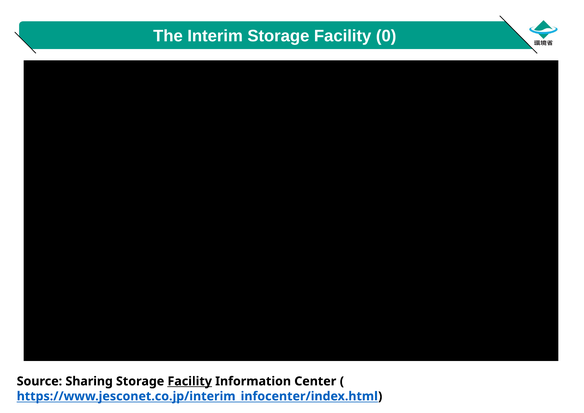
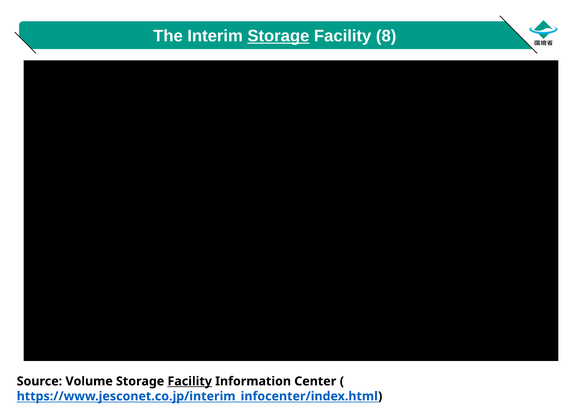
Storage underline: none -> present (278, 36)
0: 0 -> 8 (386, 36)
Sharing: Sharing -> Volume (89, 381)
